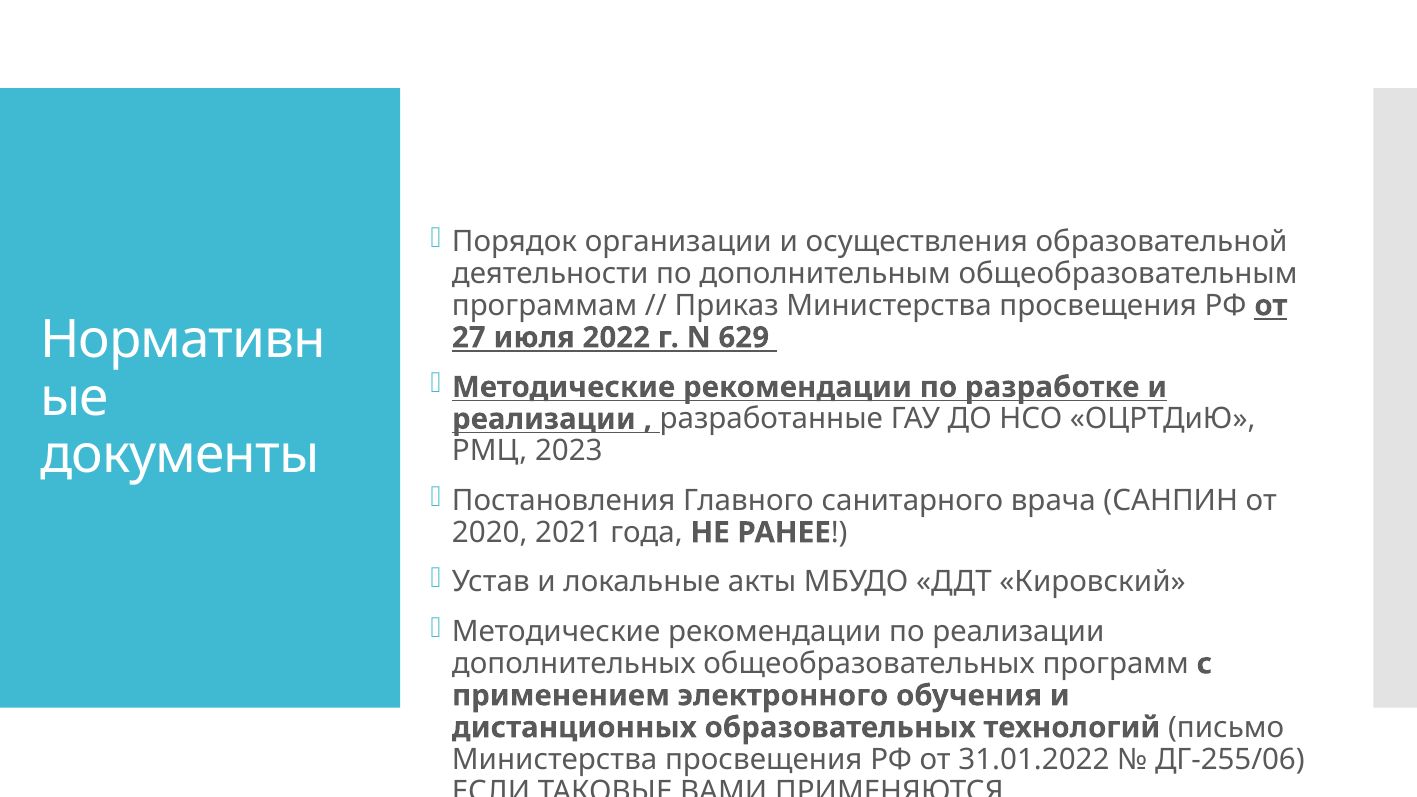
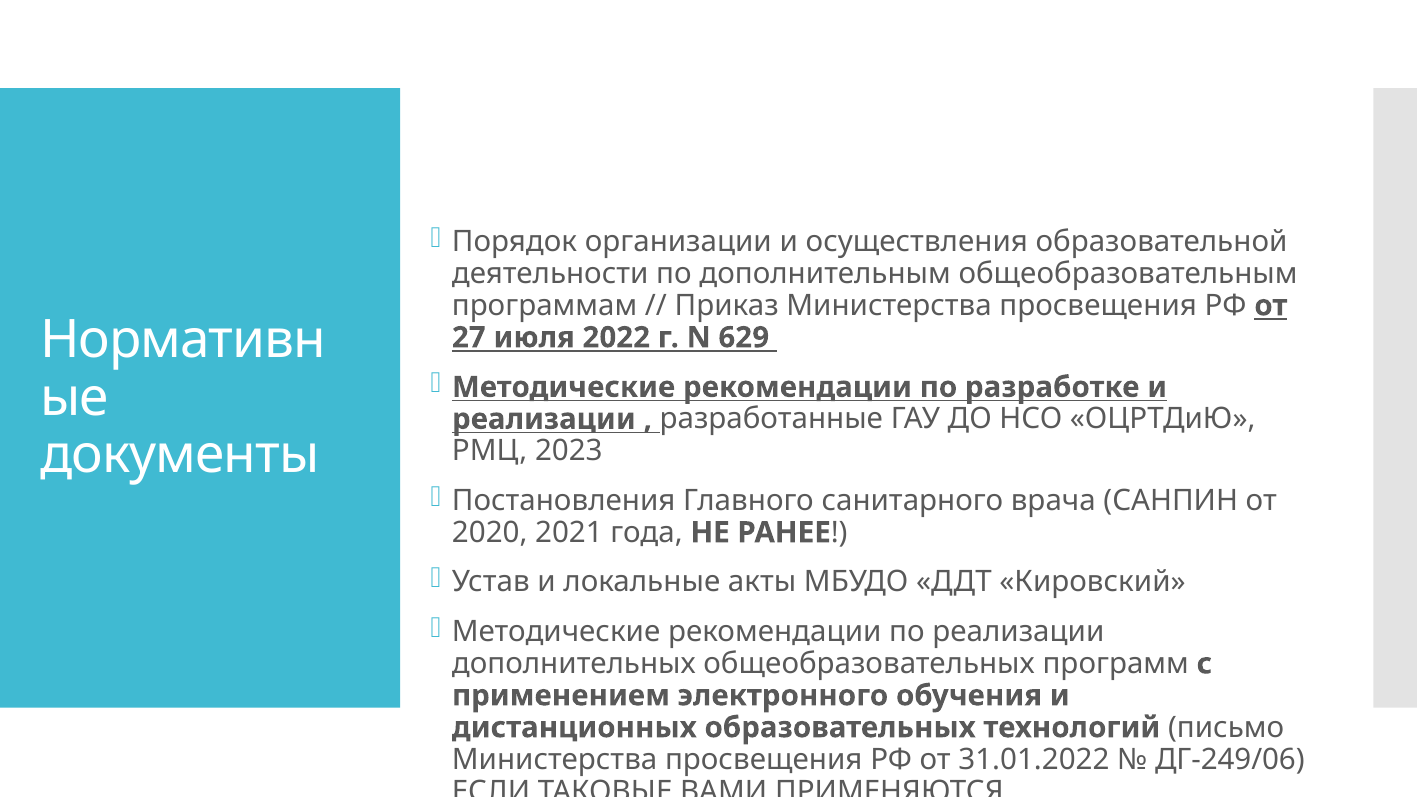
ДГ-255/06: ДГ-255/06 -> ДГ-249/06 (1230, 760)
